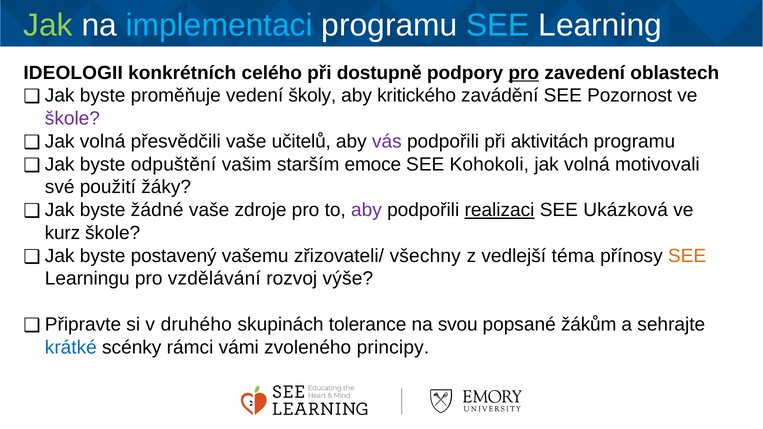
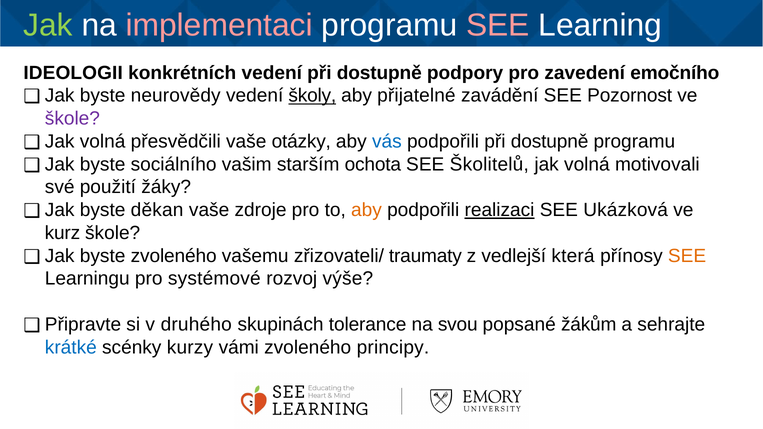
implementaci colour: light blue -> pink (219, 25)
SEE colour: light blue -> pink (498, 25)
konkrétních celého: celého -> vedení (272, 73)
pro underline: present -> none (524, 73)
oblastech: oblastech -> emočního (675, 73)
proměňuje: proměňuje -> neurovědy (176, 96)
školy underline: none -> present (312, 96)
kritického: kritického -> přijatelné (416, 96)
učitelů: učitelů -> otázky (301, 141)
vás colour: purple -> blue (387, 141)
podpořili při aktivitách: aktivitách -> dostupně (550, 141)
odpuštění: odpuštění -> sociálního (174, 164)
emoce: emoce -> ochota (373, 164)
Kohokoli: Kohokoli -> Školitelů (489, 164)
žádné: žádné -> děkan (157, 210)
aby colour: purple -> orange (366, 210)
byste postavený: postavený -> zvoleného (174, 256)
všechny: všechny -> traumaty (425, 256)
téma: téma -> která (573, 256)
vzdělávání: vzdělávání -> systémové (214, 279)
rámci: rámci -> kurzy (190, 347)
